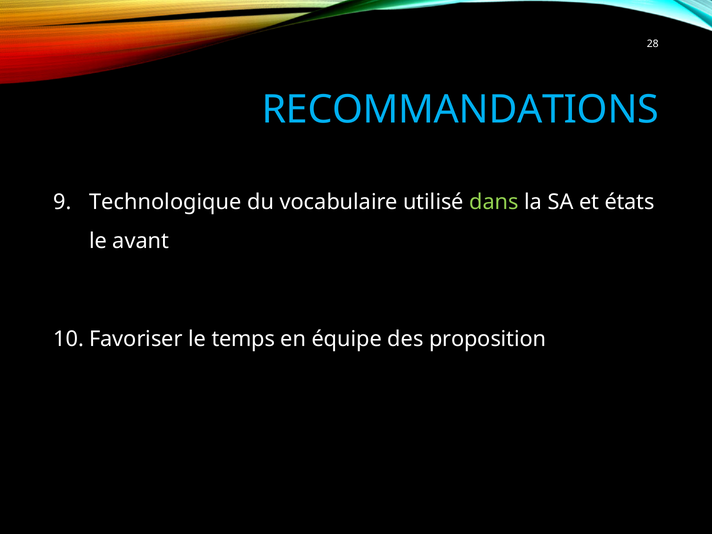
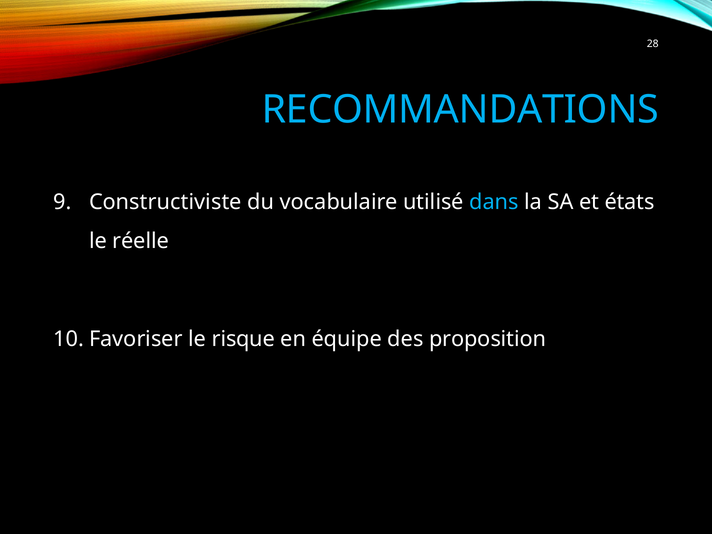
Technologique: Technologique -> Constructiviste (165, 202)
dans colour: light green -> light blue (494, 202)
avant: avant -> réelle (141, 241)
temps: temps -> risque (243, 339)
